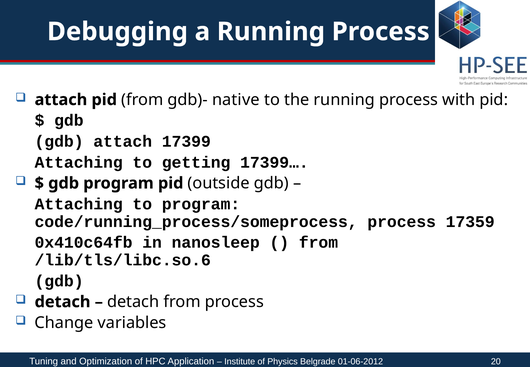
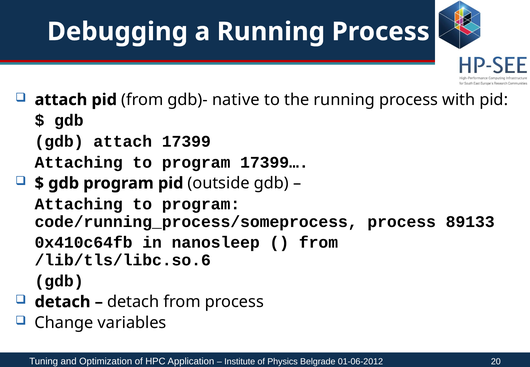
getting: getting -> program (196, 162)
17359: 17359 -> 89133 (470, 222)
